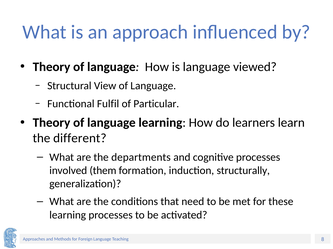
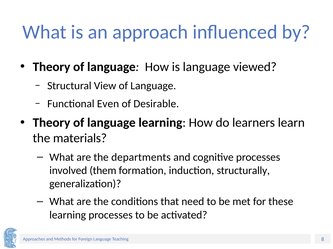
Fulfil: Fulfil -> Even (108, 104)
Particular: Particular -> Desirable (156, 104)
different: different -> materials (80, 139)
